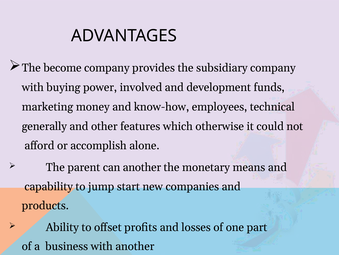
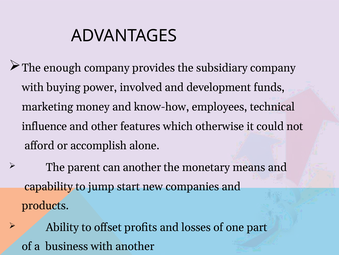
become: become -> enough (62, 68)
generally: generally -> influence (44, 126)
